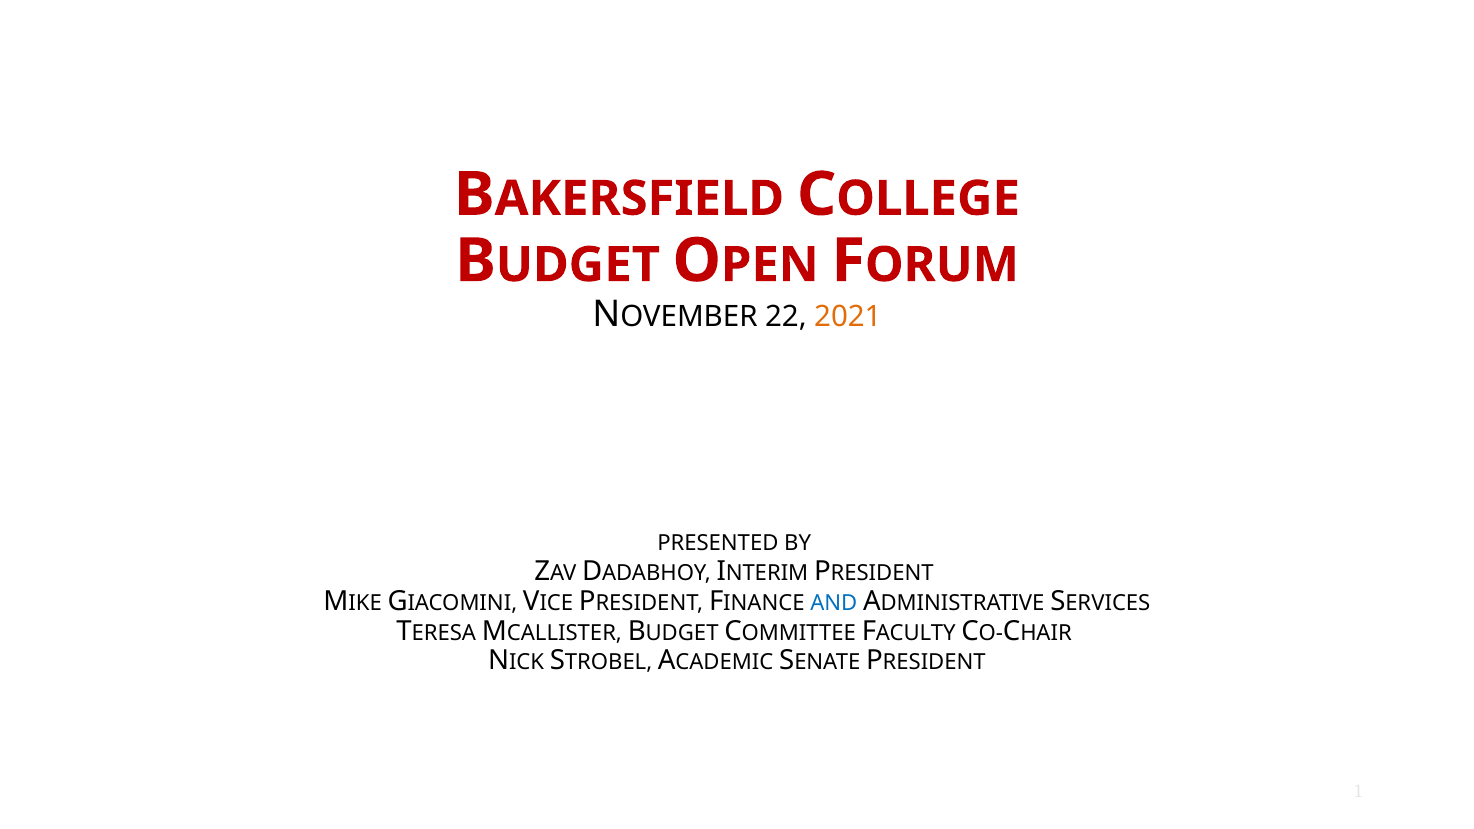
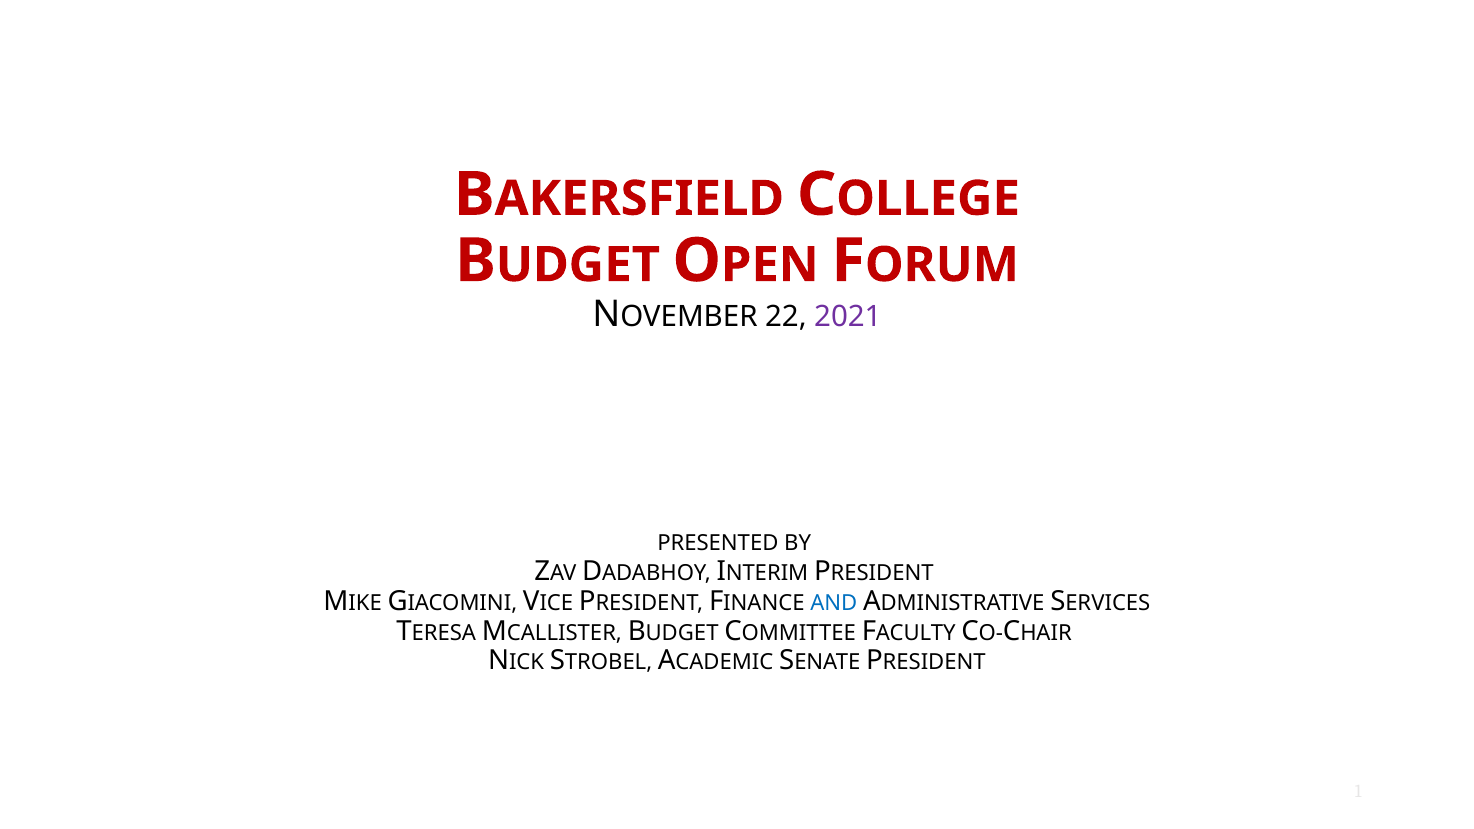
2021 colour: orange -> purple (848, 317)
